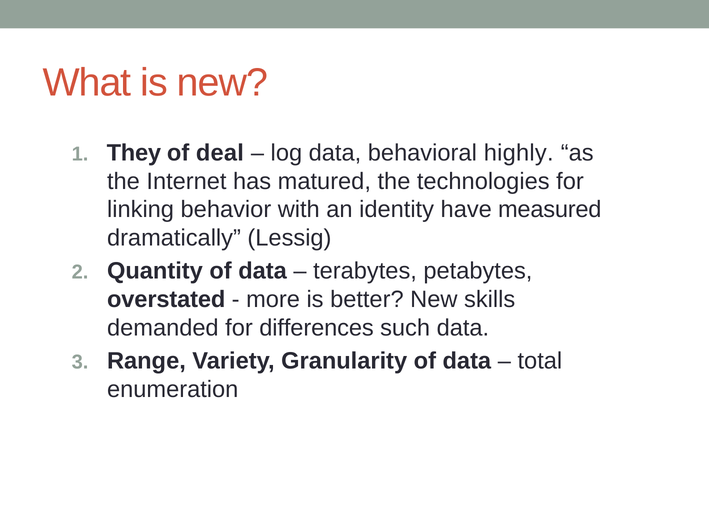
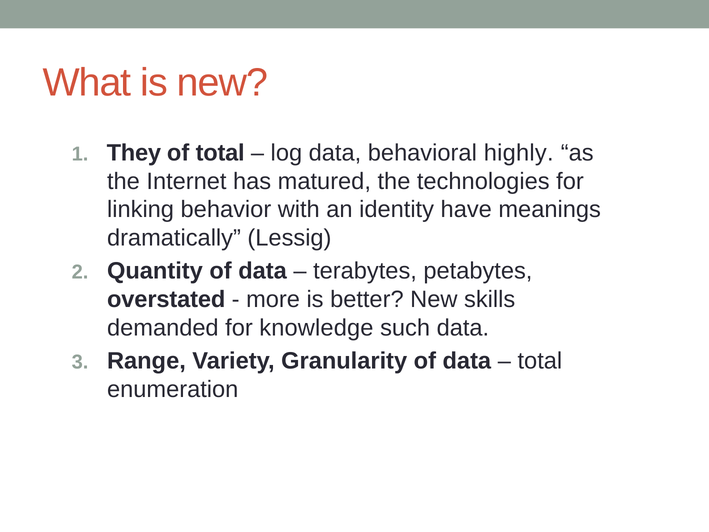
of deal: deal -> total (220, 153)
measured: measured -> meanings (550, 209)
differences: differences -> knowledge (316, 328)
